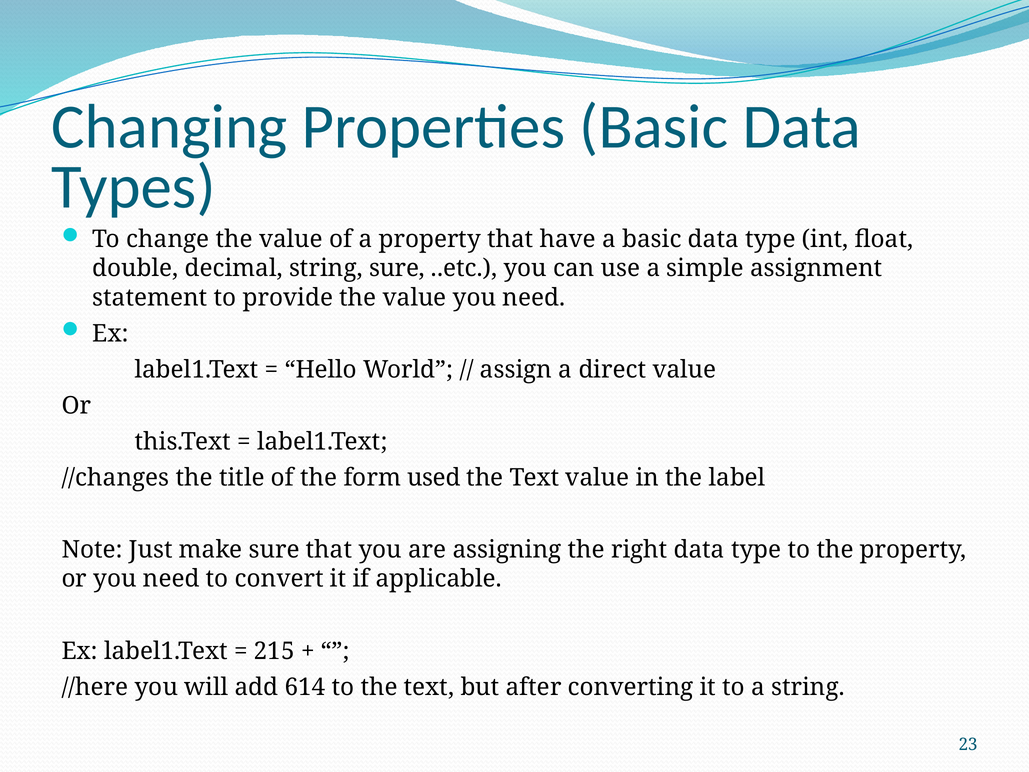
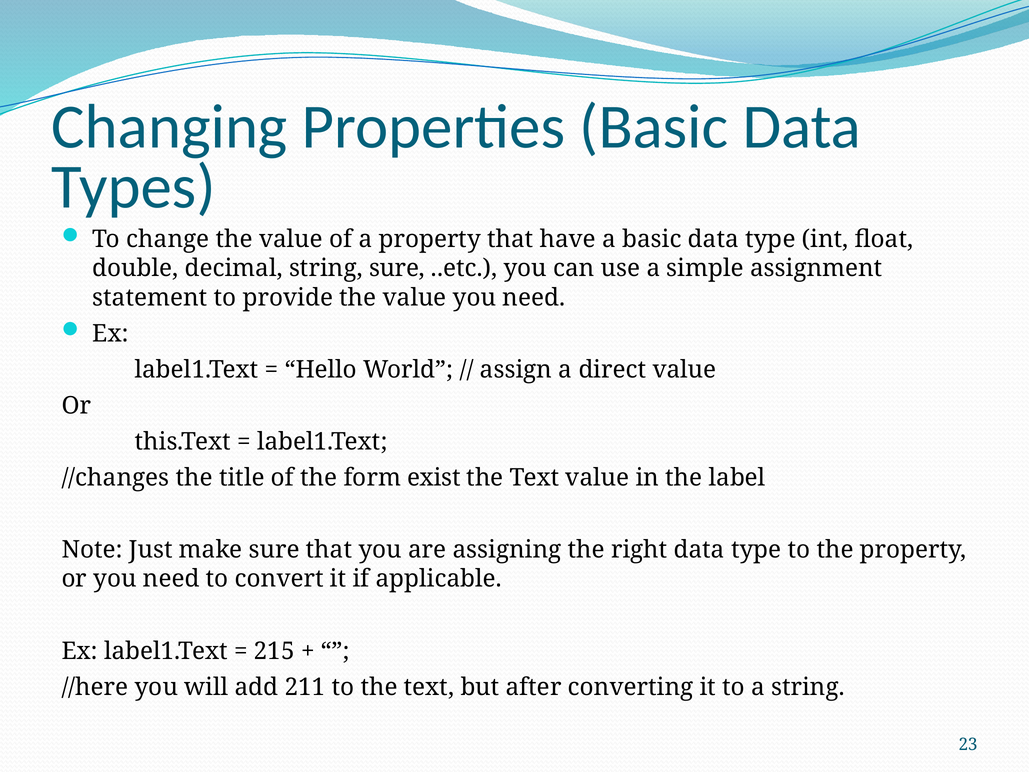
used: used -> exist (434, 478)
614: 614 -> 211 (305, 687)
